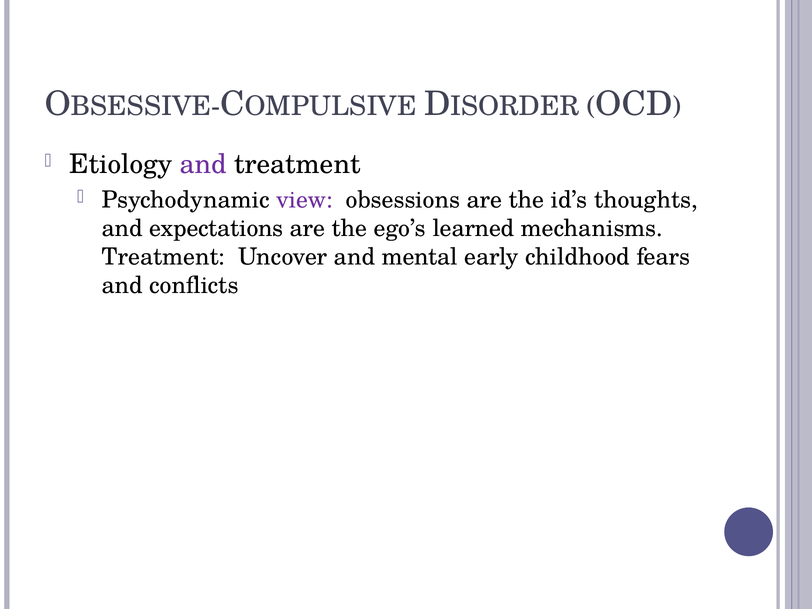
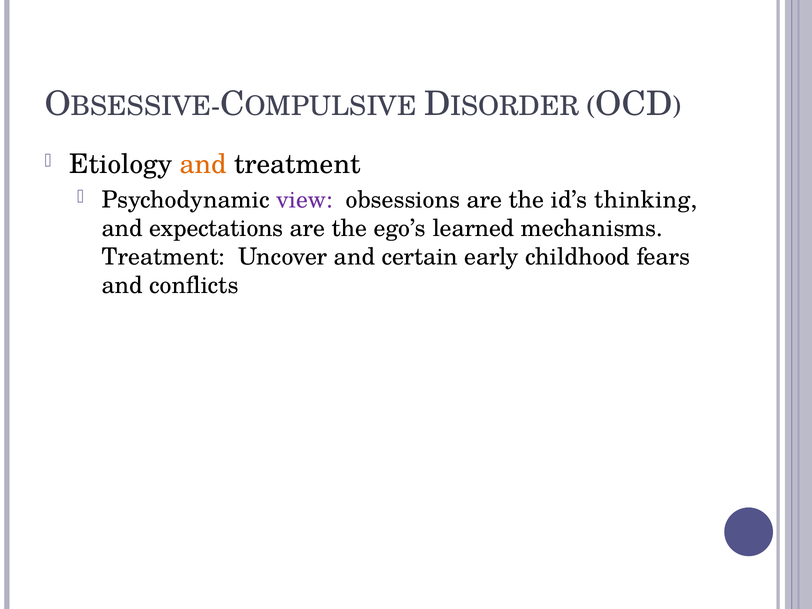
and colour: purple -> orange (203, 164)
thoughts: thoughts -> thinking (646, 200)
mental: mental -> certain (420, 257)
